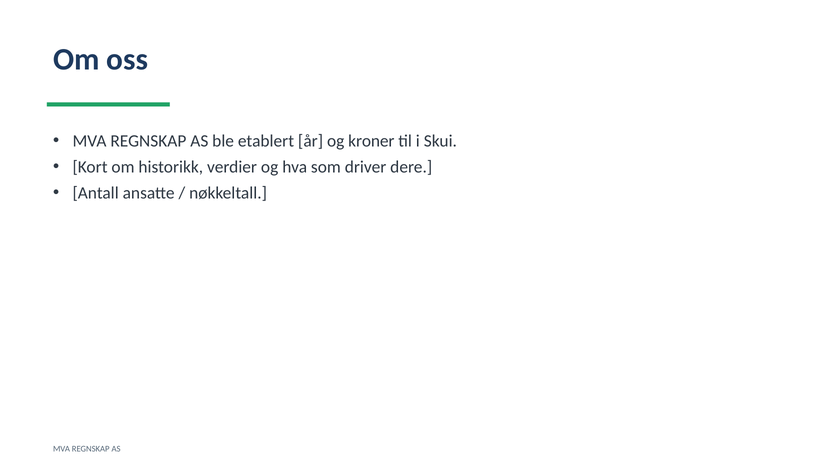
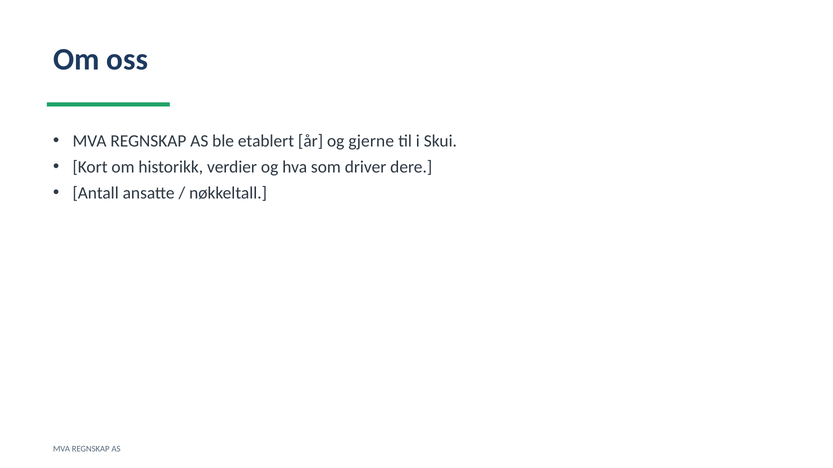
kroner: kroner -> gjerne (371, 141)
